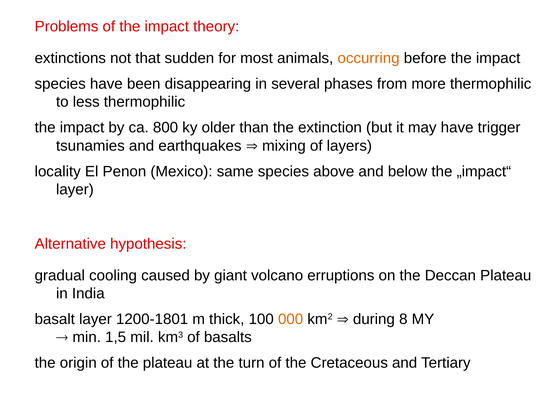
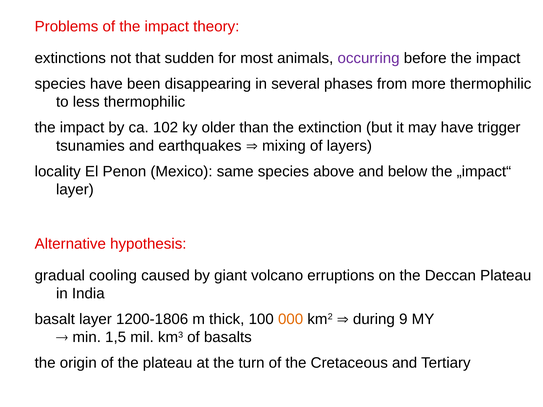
occurring colour: orange -> purple (369, 58)
800: 800 -> 102 (166, 128)
1200-1801: 1200-1801 -> 1200-1806 (152, 319)
8: 8 -> 9 (403, 319)
